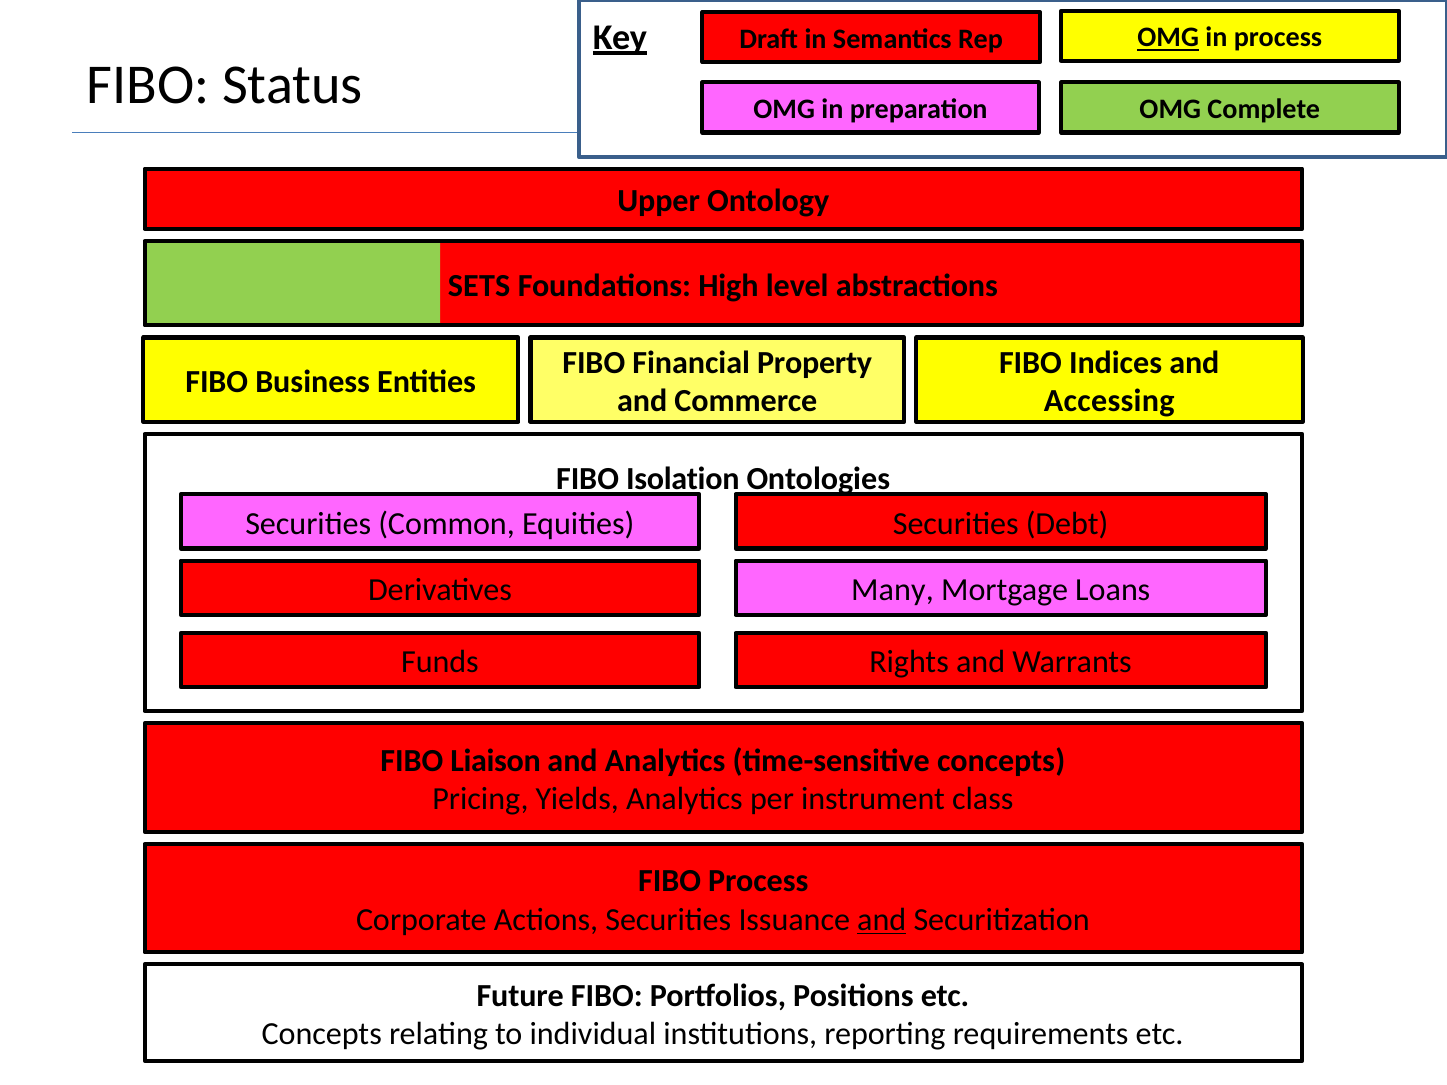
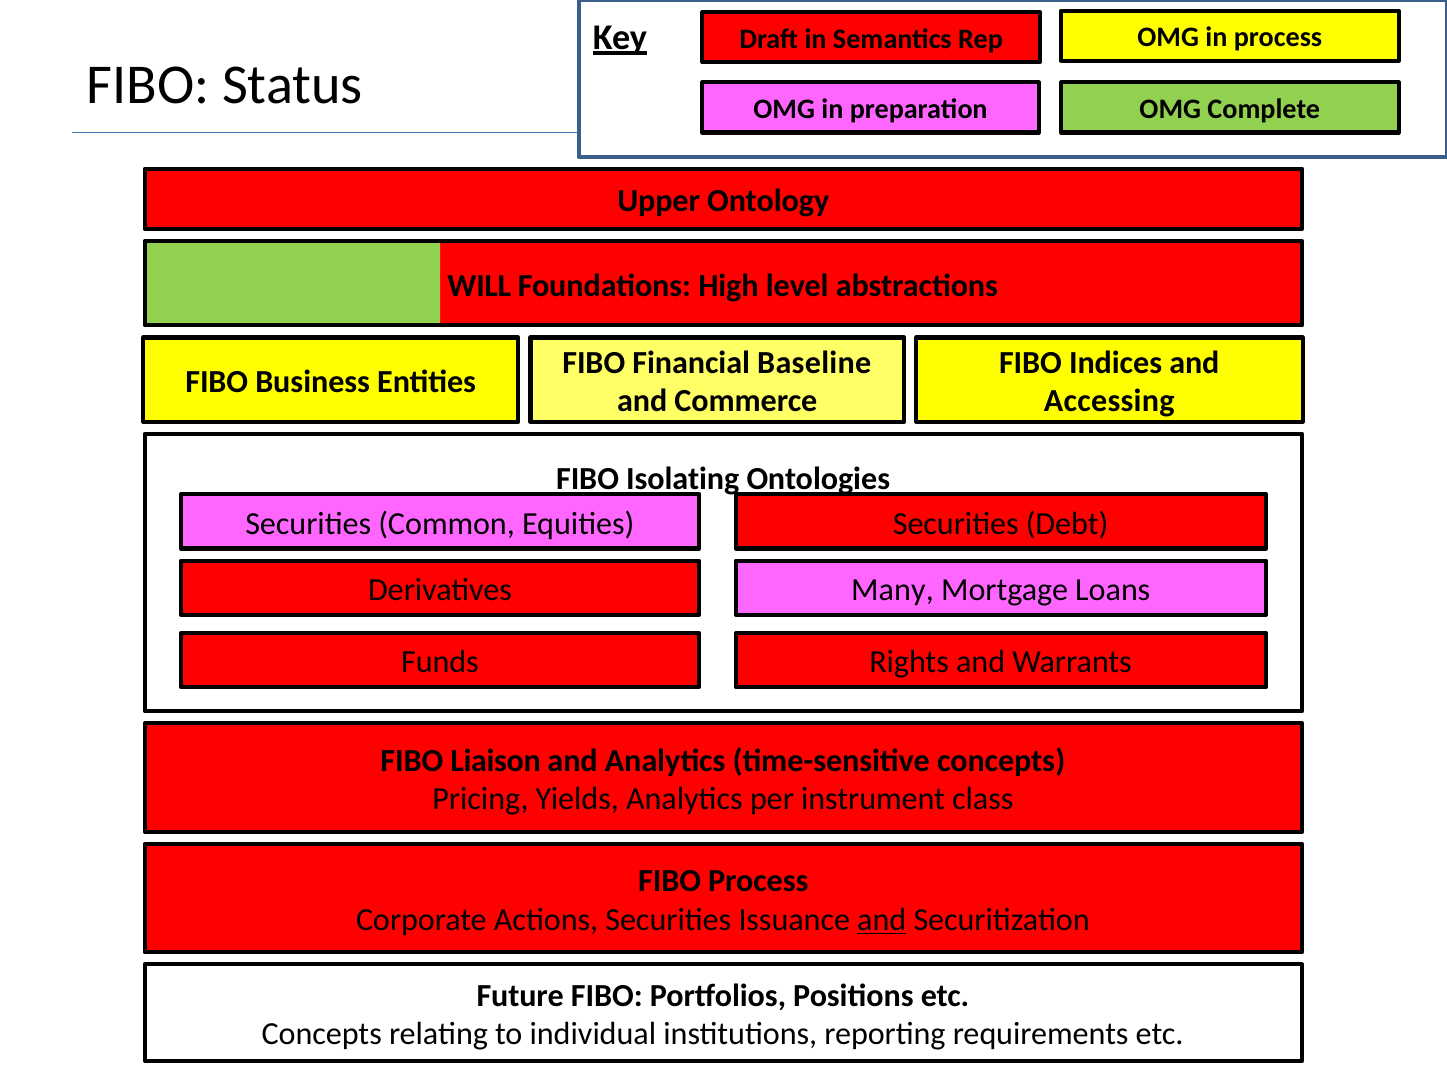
OMG underline: present -> none (1168, 38)
SETS: SETS -> WILL (479, 286)
Property: Property -> Baseline (814, 363)
Isolation: Isolation -> Isolating (683, 479)
